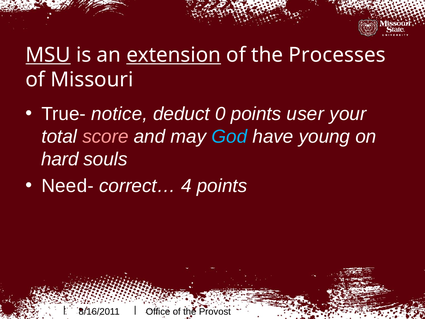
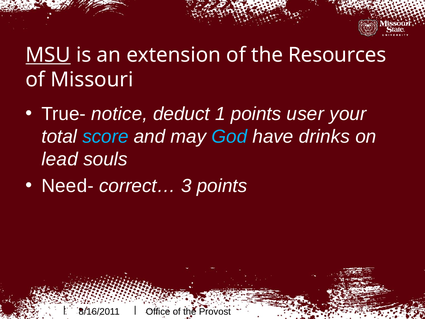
extension underline: present -> none (174, 55)
Processes: Processes -> Resources (337, 55)
0: 0 -> 1 (220, 114)
score colour: pink -> light blue (105, 137)
young: young -> drinks (324, 137)
hard: hard -> lead (60, 159)
4: 4 -> 3 (186, 186)
